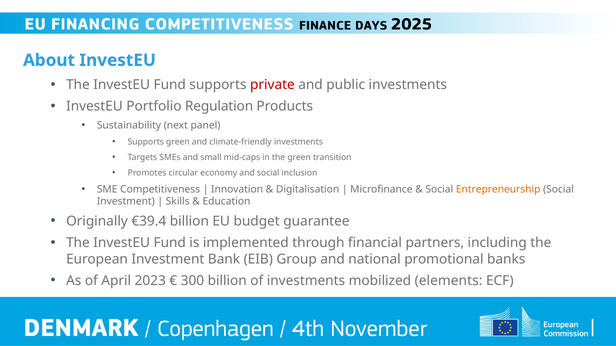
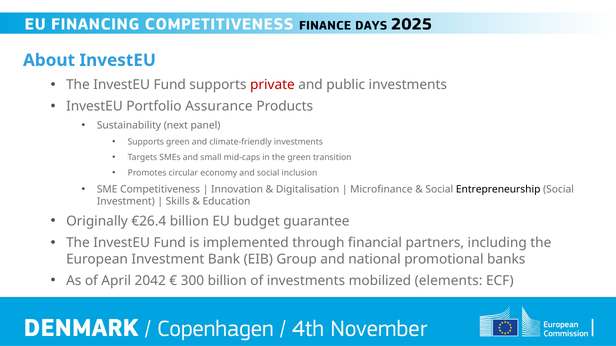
Regulation: Regulation -> Assurance (219, 107)
Entrepreneurship colour: orange -> black (498, 190)
€39.4: €39.4 -> €26.4 (149, 222)
2023: 2023 -> 2042 (150, 281)
